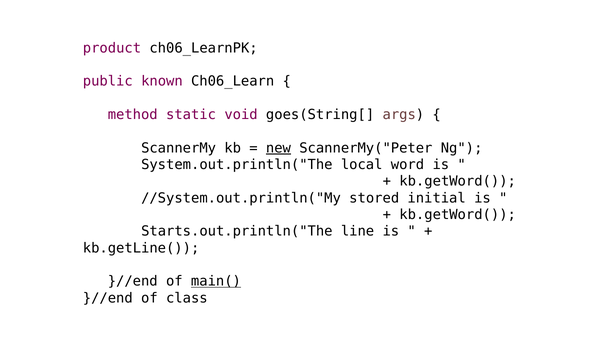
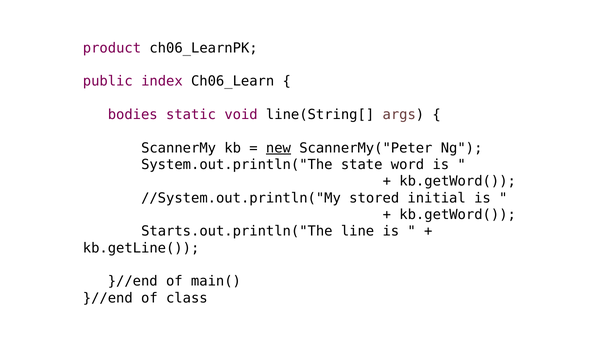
known: known -> index (162, 81)
method: method -> bodies (133, 114)
goes(String[: goes(String[ -> line(String[ (320, 114)
local: local -> state (362, 164)
main( underline: present -> none (216, 281)
